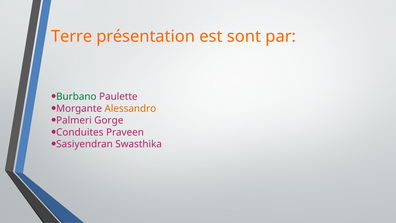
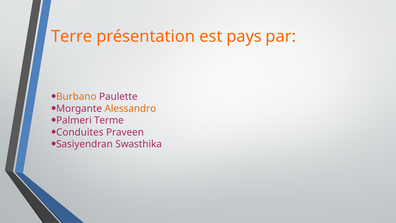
sont: sont -> pays (244, 36)
Burbano colour: green -> orange (76, 96)
Gorge: Gorge -> Terme (109, 120)
